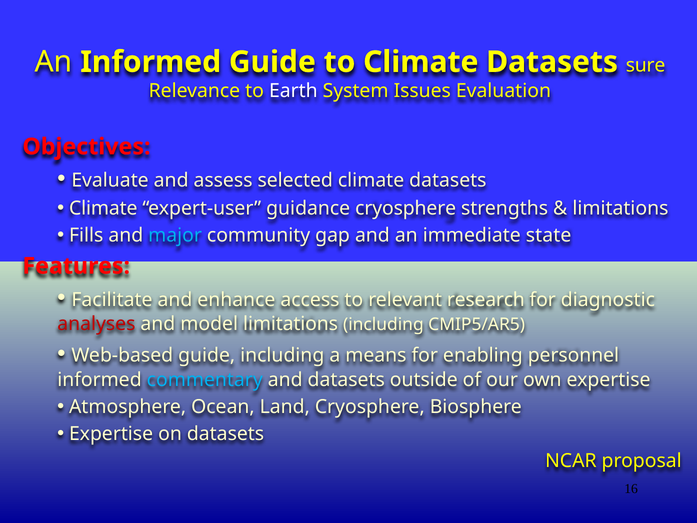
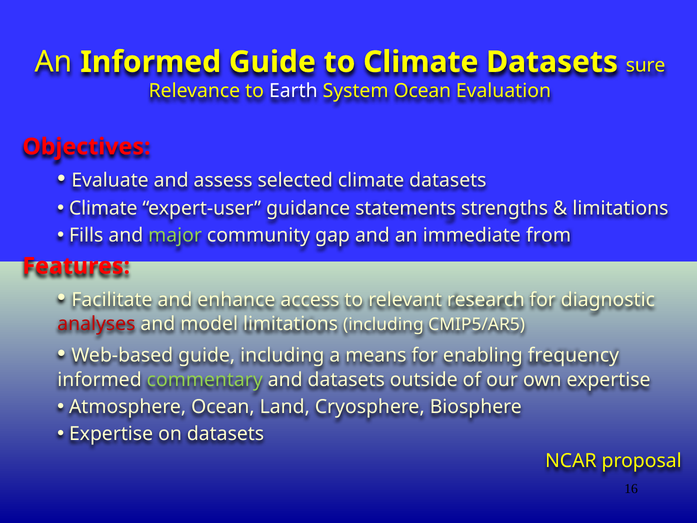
System Issues: Issues -> Ocean (422, 91)
guidance cryosphere: cryosphere -> statements (406, 208)
major colour: light blue -> light green (175, 235)
state: state -> from (549, 235)
personnel: personnel -> frequency (573, 355)
commentary colour: light blue -> light green (205, 379)
